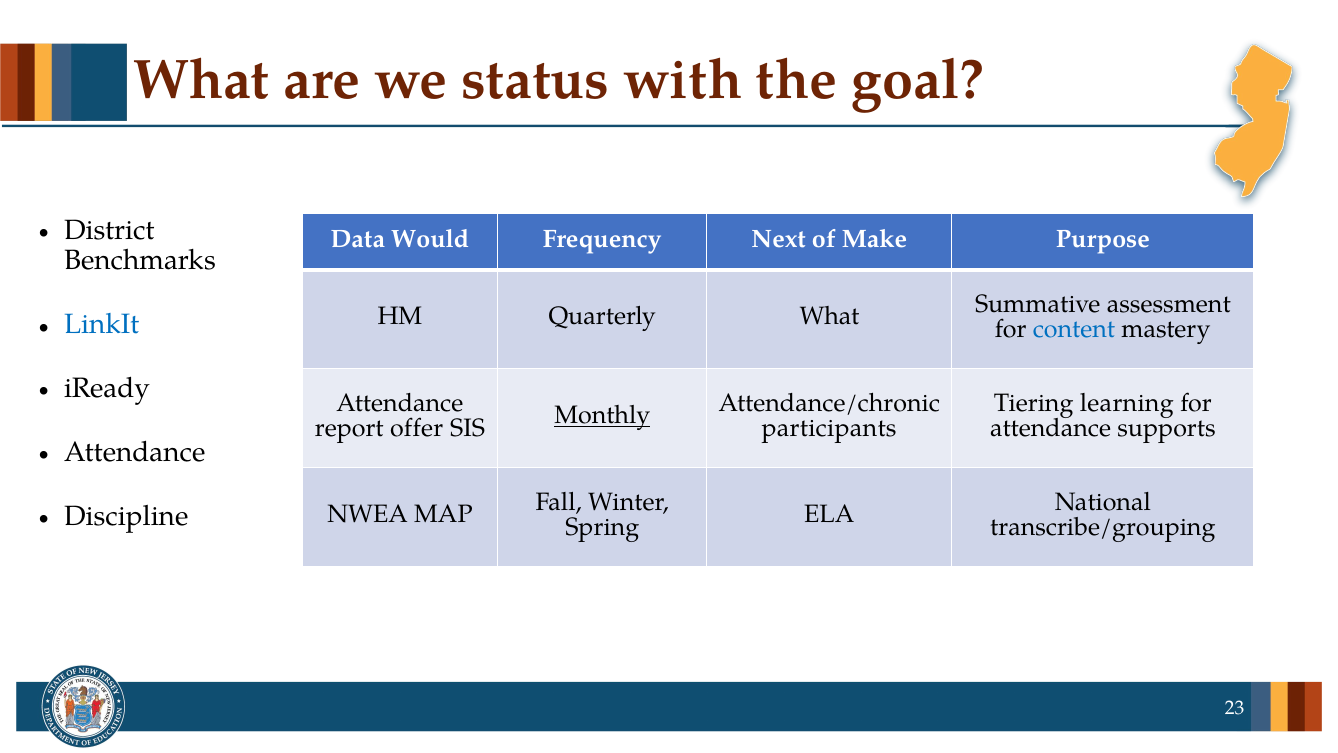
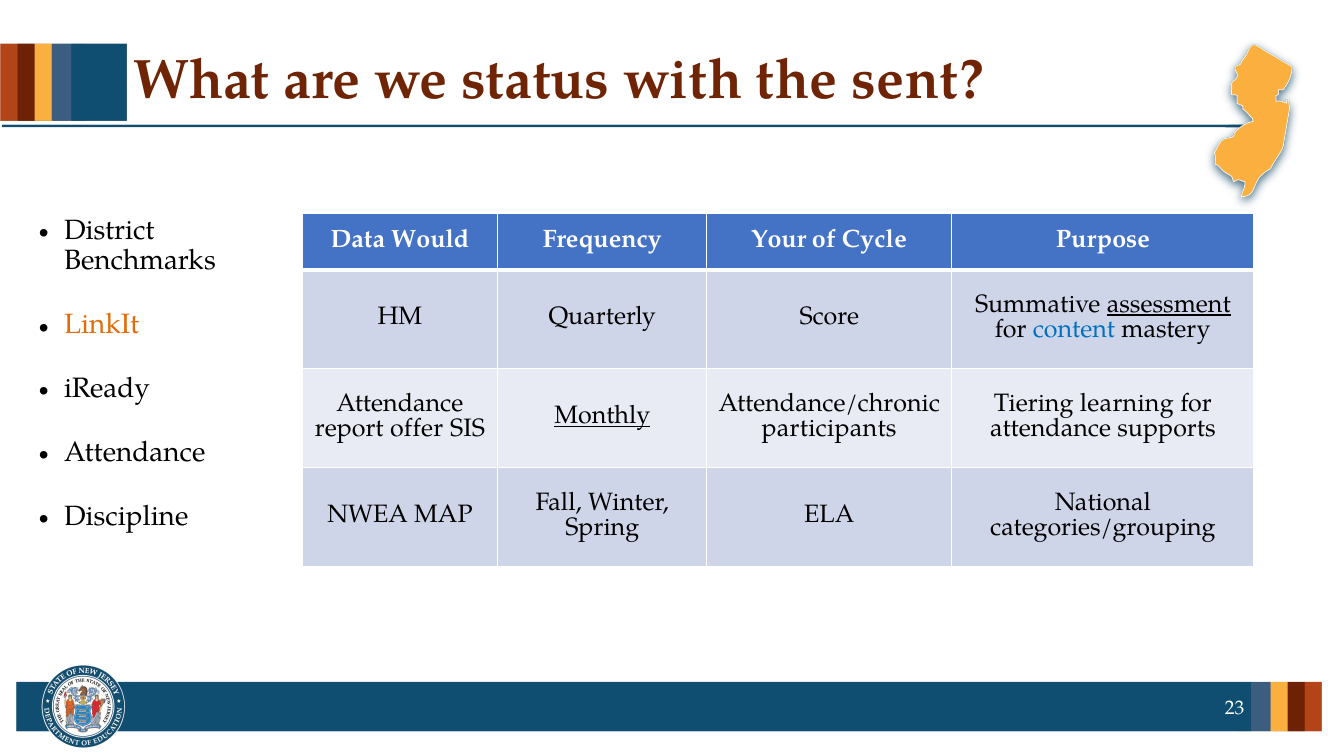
goal: goal -> sent (918, 80)
Next: Next -> Your (779, 239)
Make: Make -> Cycle (874, 239)
assessment underline: none -> present (1169, 304)
Quarterly What: What -> Score (829, 316)
LinkIt colour: blue -> orange (102, 324)
transcribe/grouping: transcribe/grouping -> categories/grouping (1103, 527)
